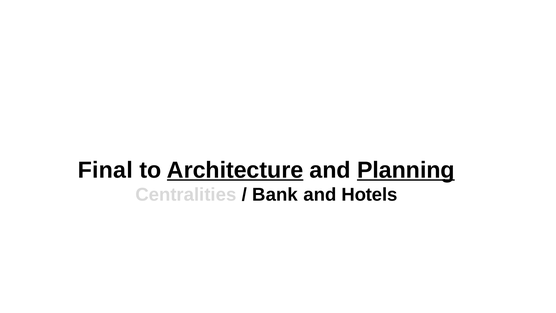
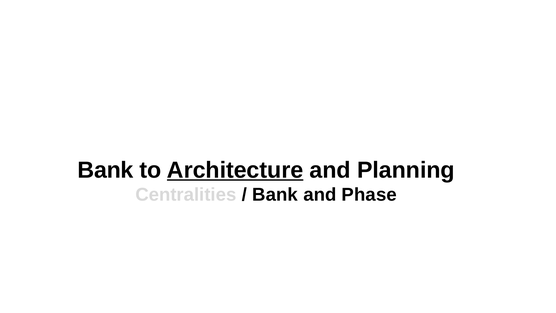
Final: Final -> Bank (106, 170)
Planning underline: present -> none (406, 170)
Hotels: Hotels -> Phase (369, 195)
